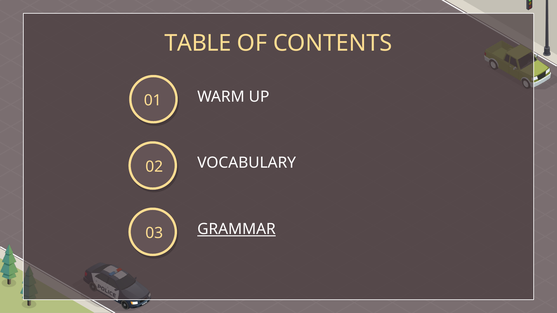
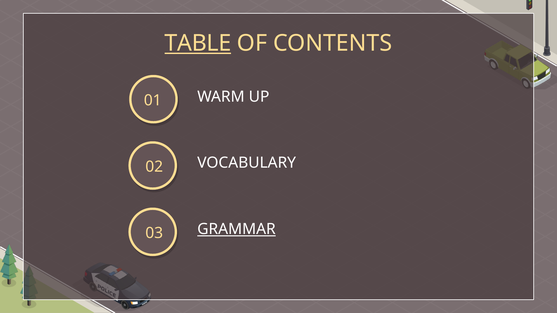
TABLE underline: none -> present (198, 43)
